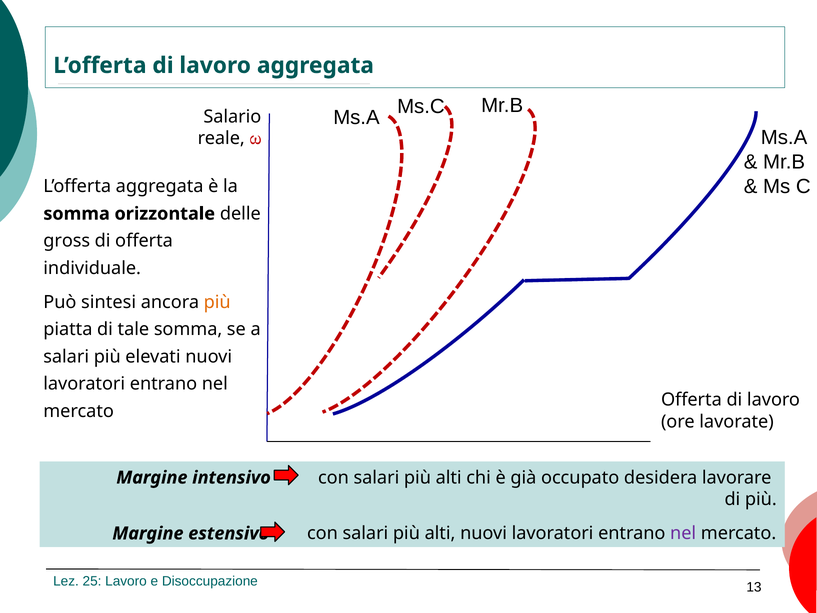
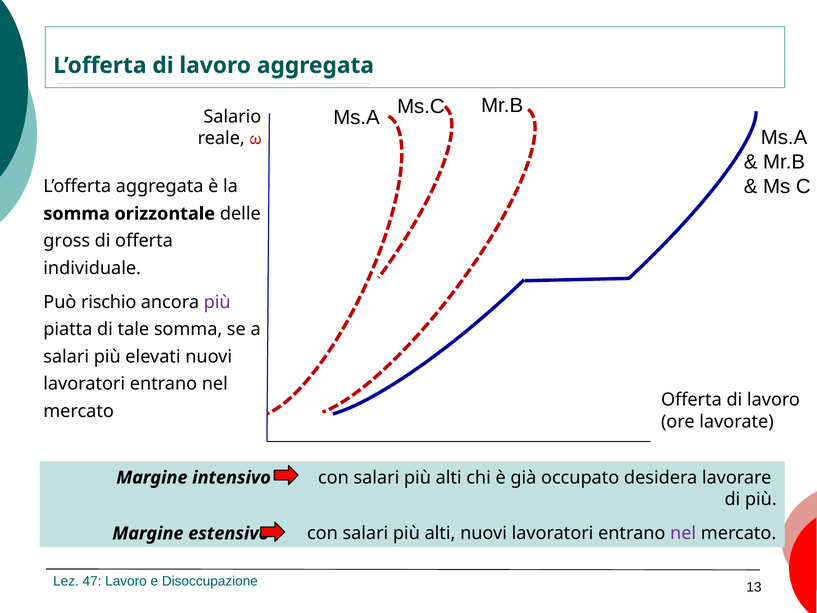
sintesi: sintesi -> rischio (109, 302)
più colour: orange -> purple (217, 302)
25: 25 -> 47 (92, 581)
